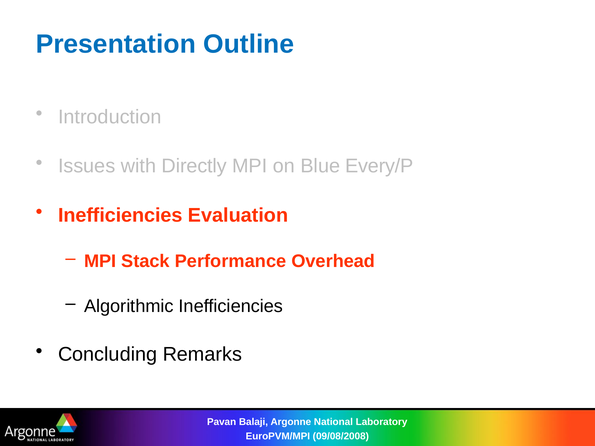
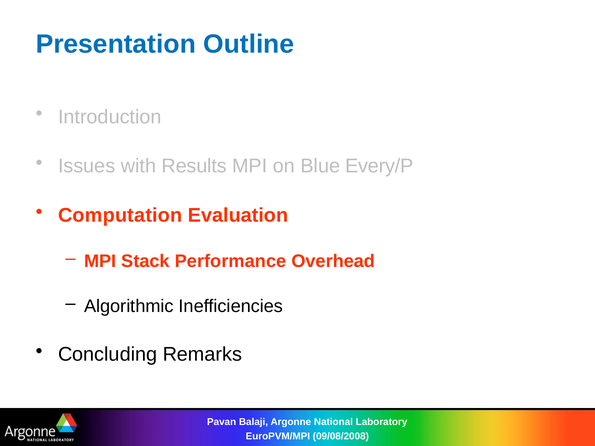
Directly: Directly -> Results (194, 166)
Inefficiencies: Inefficiencies -> Computation (120, 215)
